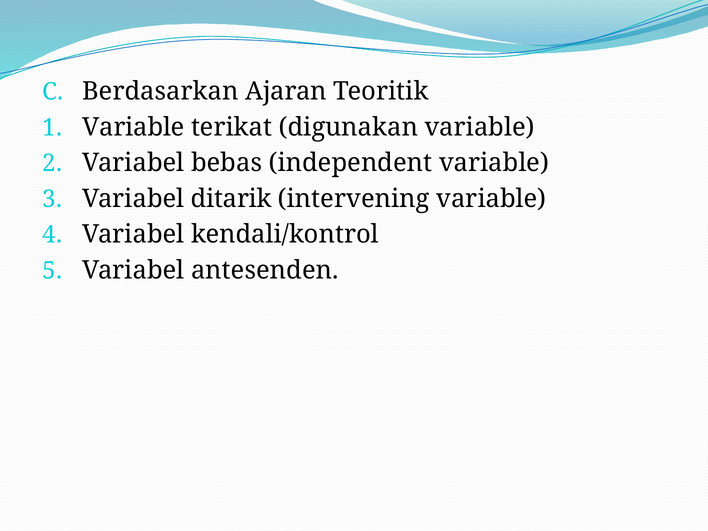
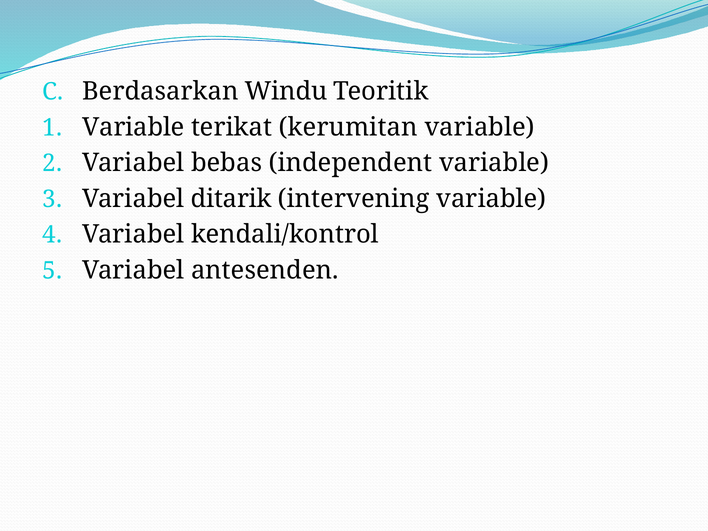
Ajaran: Ajaran -> Windu (286, 91)
digunakan: digunakan -> kerumitan (348, 127)
